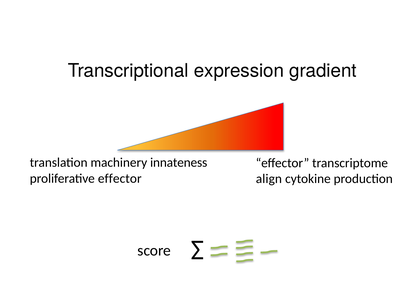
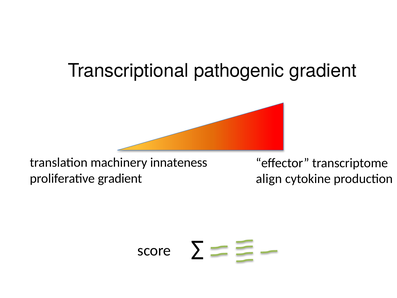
expression: expression -> pathogenic (239, 71)
proliferative effector: effector -> gradient (120, 178)
